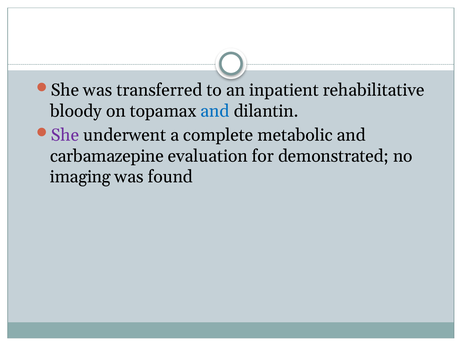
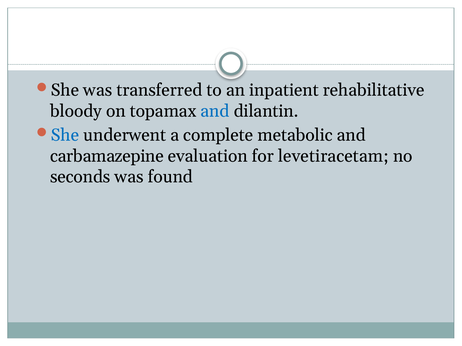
She colour: purple -> blue (65, 135)
demonstrated: demonstrated -> levetiracetam (333, 156)
imaging: imaging -> seconds (80, 177)
